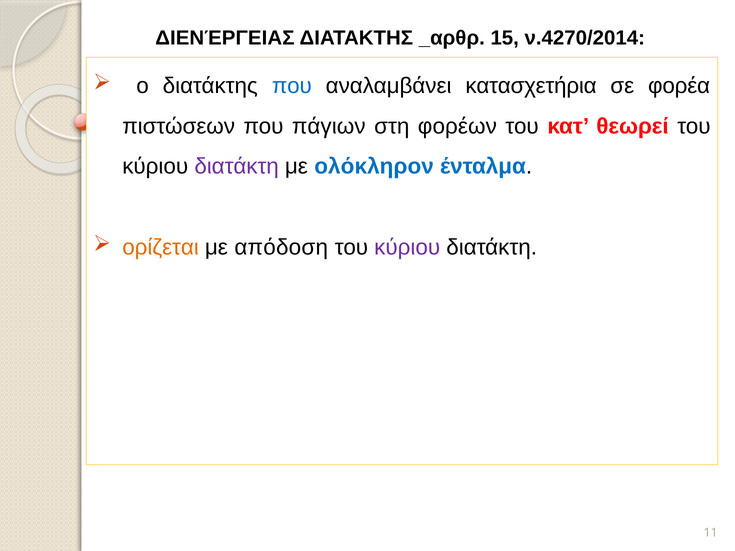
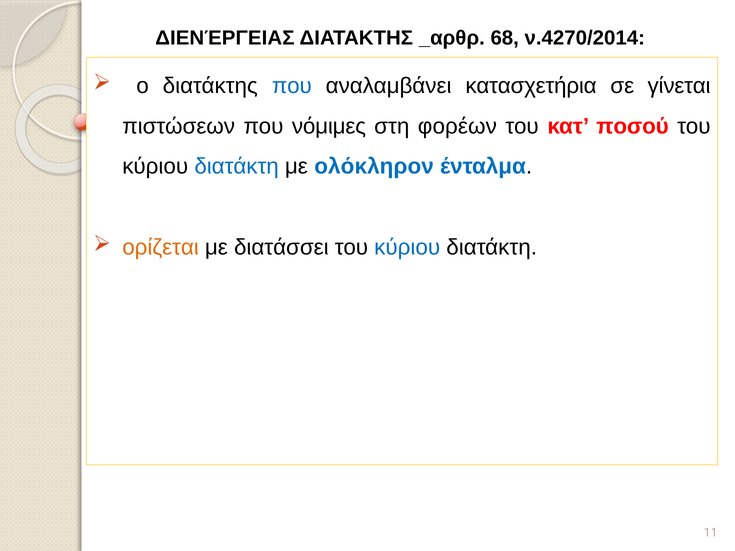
15: 15 -> 68 (505, 38)
φορέα: φορέα -> γίνεται (679, 86)
πάγιων: πάγιων -> νόμιμες (329, 126)
θεωρεί: θεωρεί -> ποσού (633, 126)
διατάκτη colour: purple -> blue (237, 167)
απόδοση: απόδοση -> διατάσσει (281, 247)
κύριου colour: purple -> blue (407, 247)
